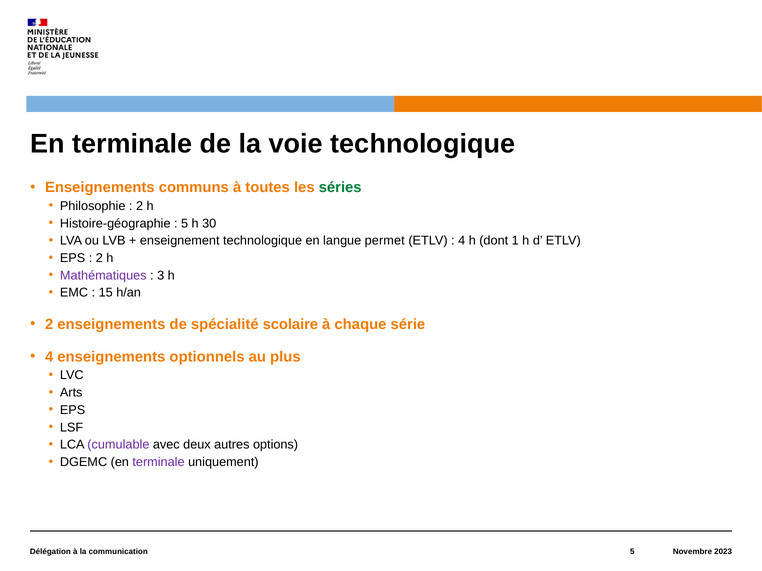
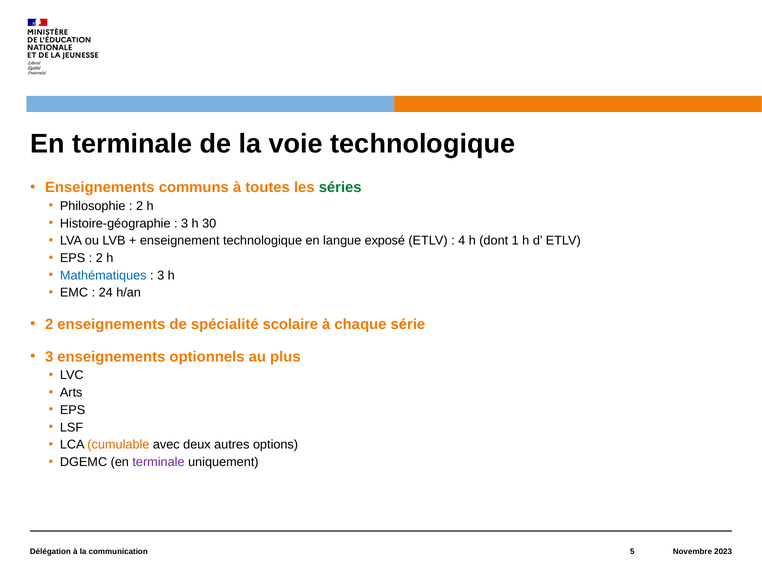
5: 5 -> 3 (185, 224)
permet: permet -> exposé (385, 241)
Mathématiques colour: purple -> blue (103, 276)
15: 15 -> 24 (106, 293)
4: 4 -> 3 (49, 357)
cumulable colour: purple -> orange (118, 445)
